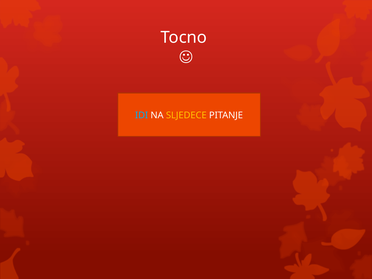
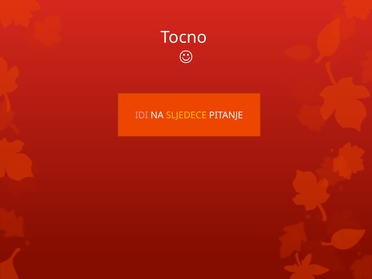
IDI colour: light blue -> pink (142, 115)
